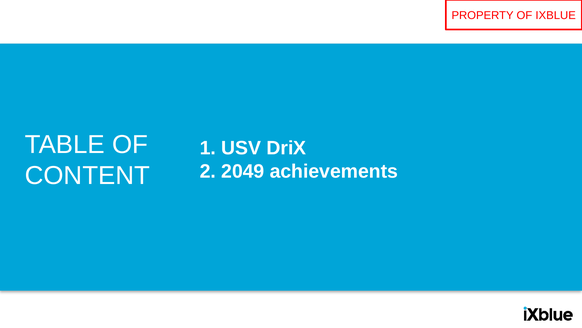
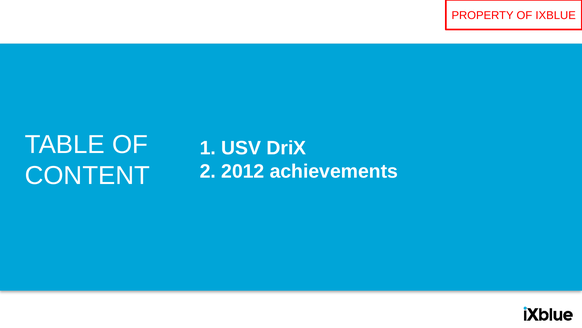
2049: 2049 -> 2012 (243, 171)
